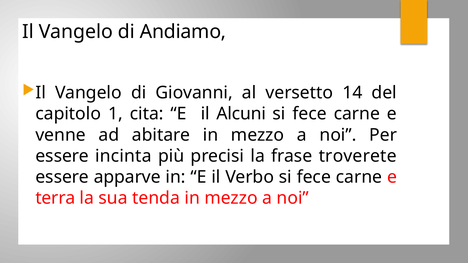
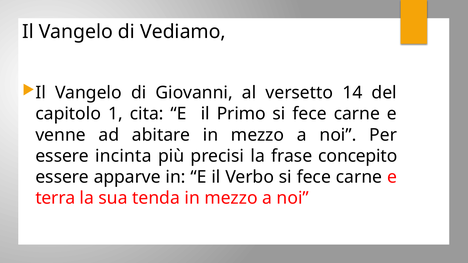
Andiamo: Andiamo -> Vediamo (183, 32)
Alcuni: Alcuni -> Primo (241, 114)
troverete: troverete -> concepito (358, 156)
